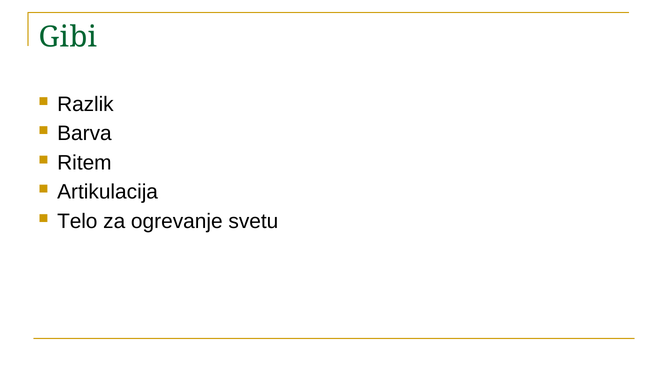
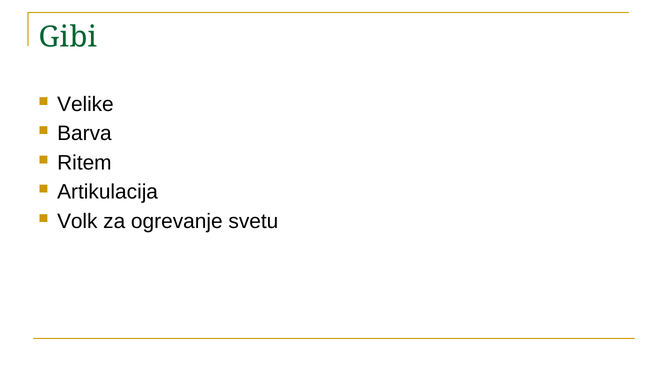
Razlik: Razlik -> Velike (85, 104)
Telo: Telo -> Volk (77, 221)
